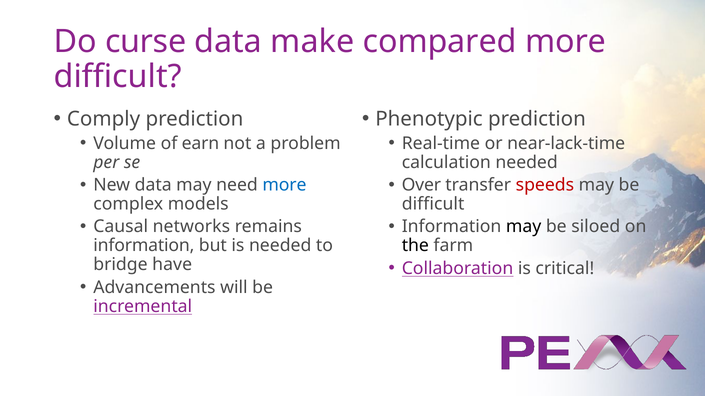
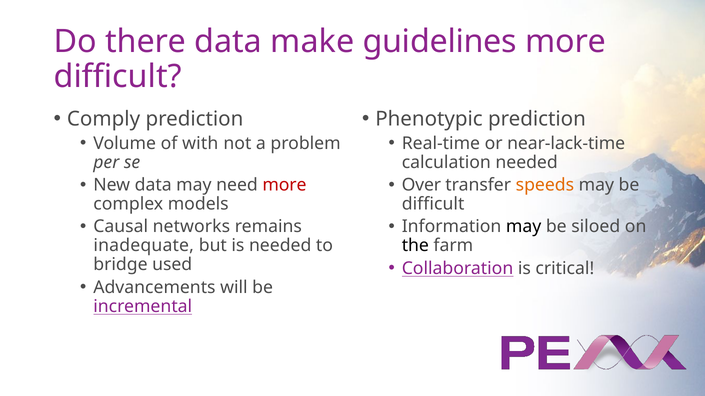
curse: curse -> there (146, 42)
compared: compared -> guidelines (440, 42)
earn: earn -> with (200, 143)
more colour: blue -> red (284, 185)
speeds colour: red -> orange (545, 185)
information: information -> inadequate (144, 246)
have: have -> used (172, 265)
